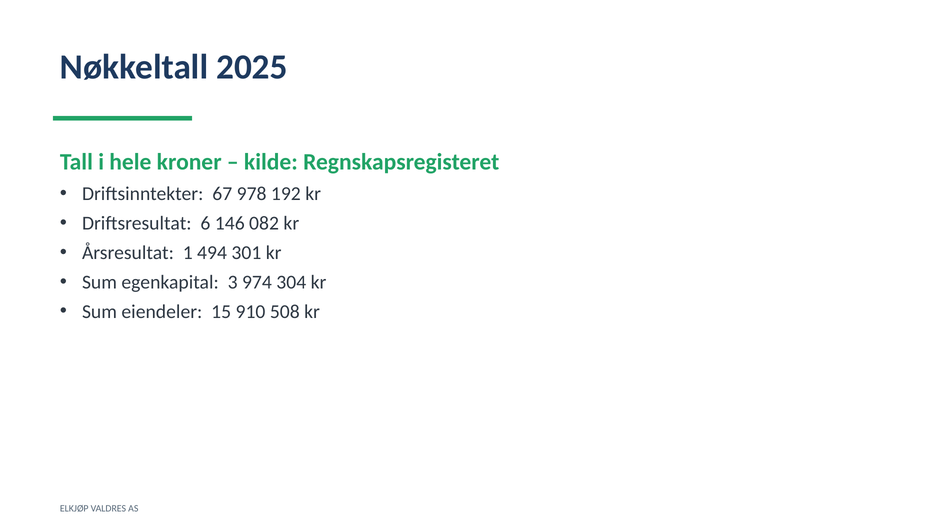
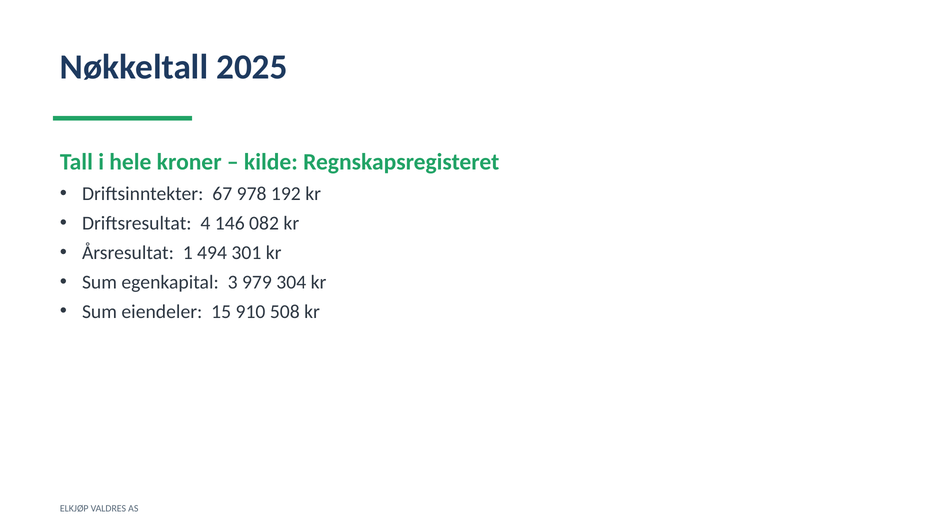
6: 6 -> 4 (205, 223)
974: 974 -> 979 (257, 282)
